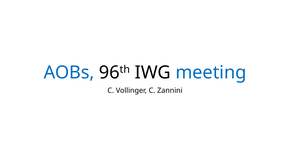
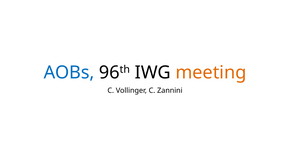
meeting colour: blue -> orange (211, 72)
